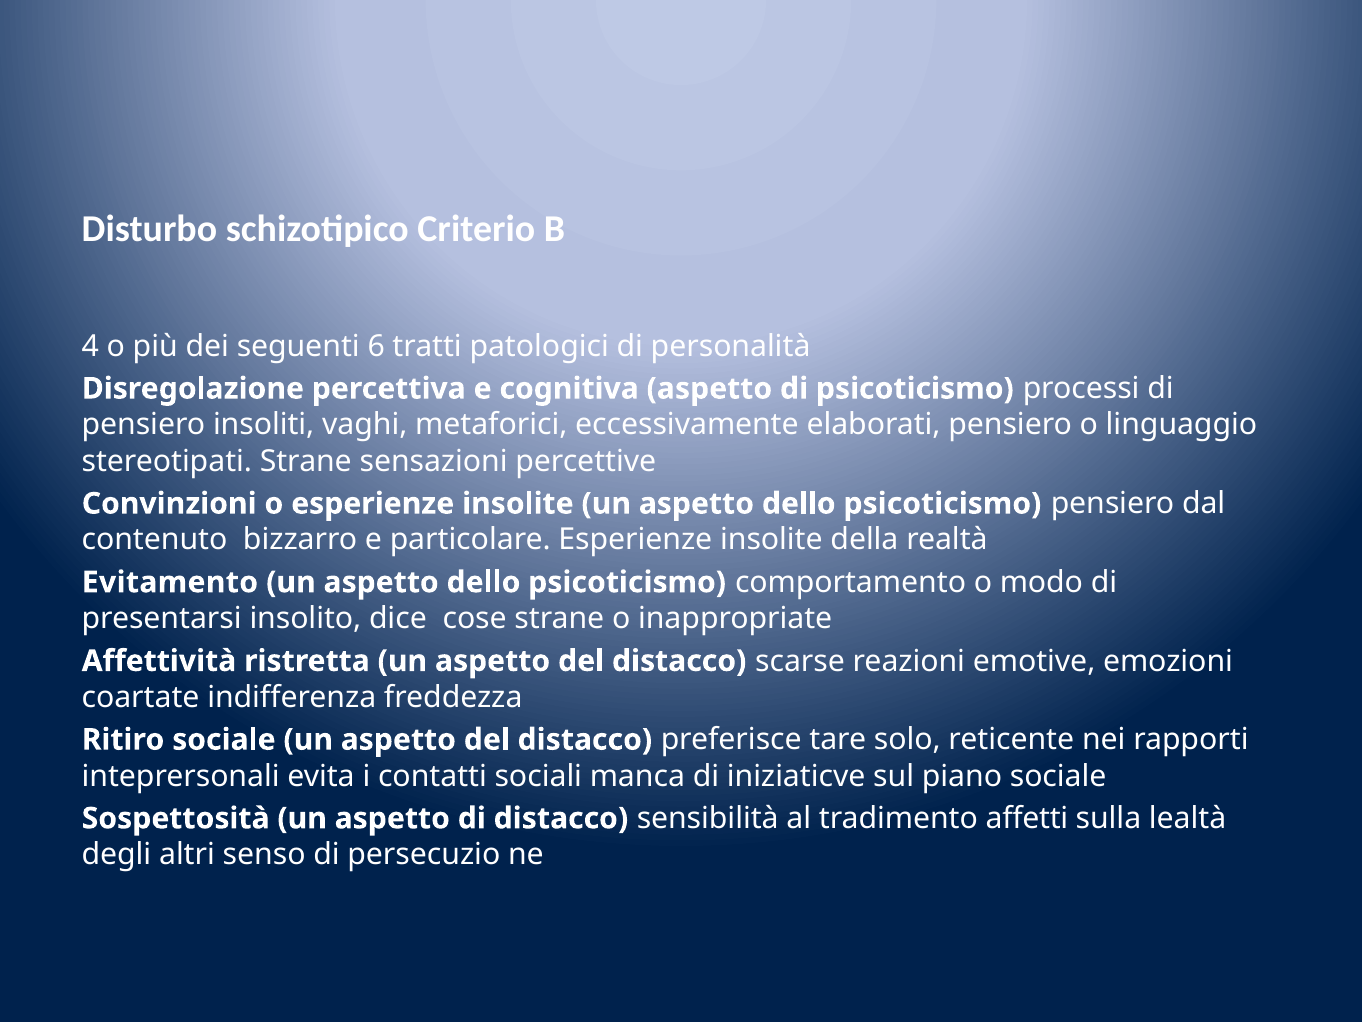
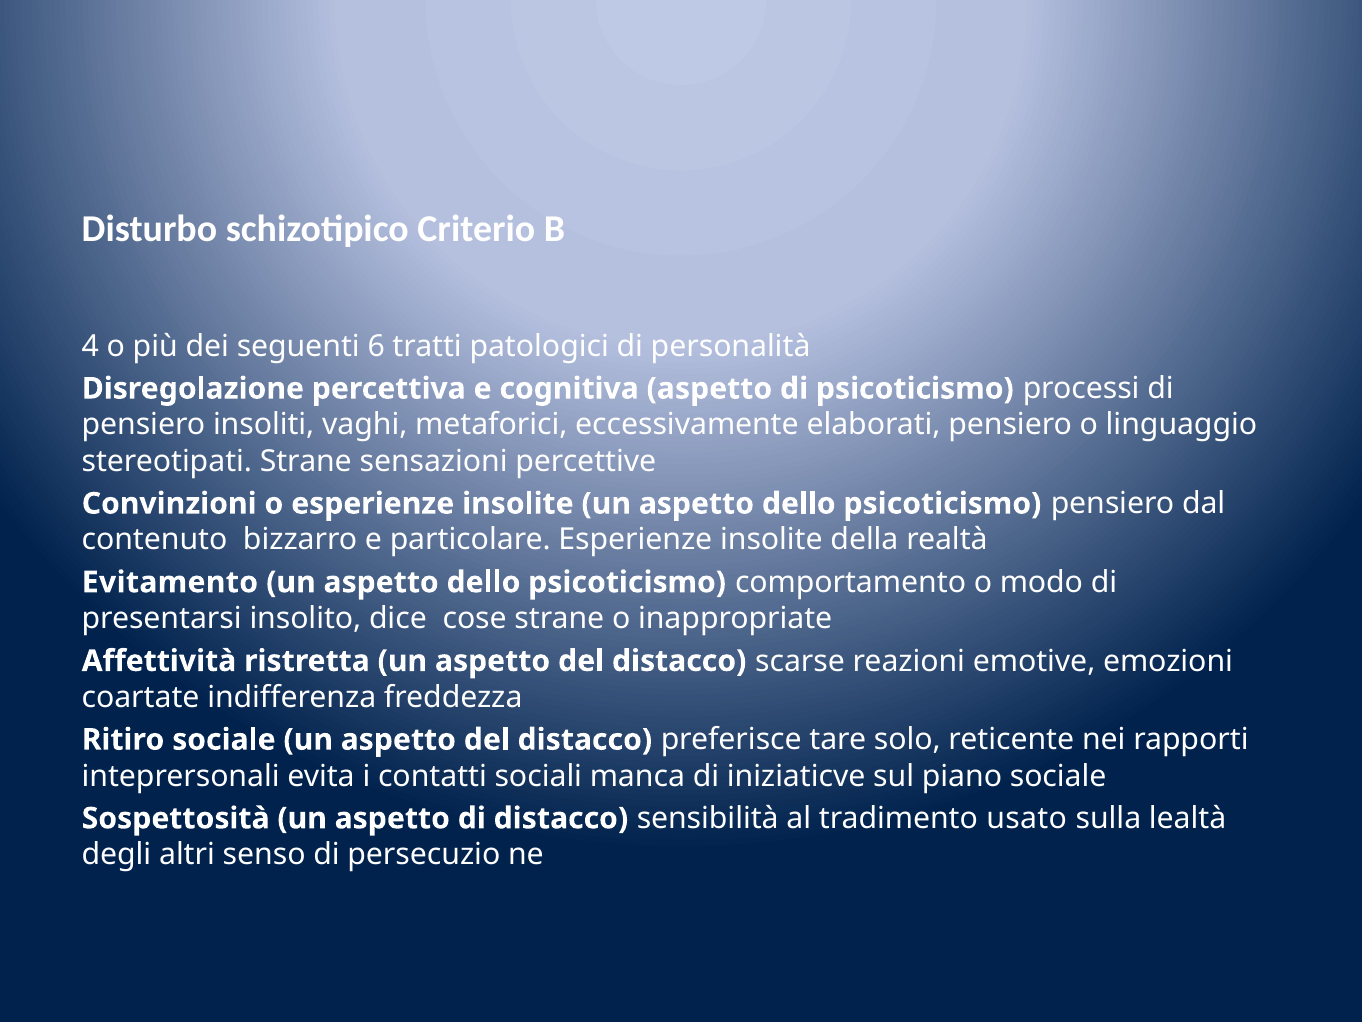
affetti: affetti -> usato (1027, 818)
